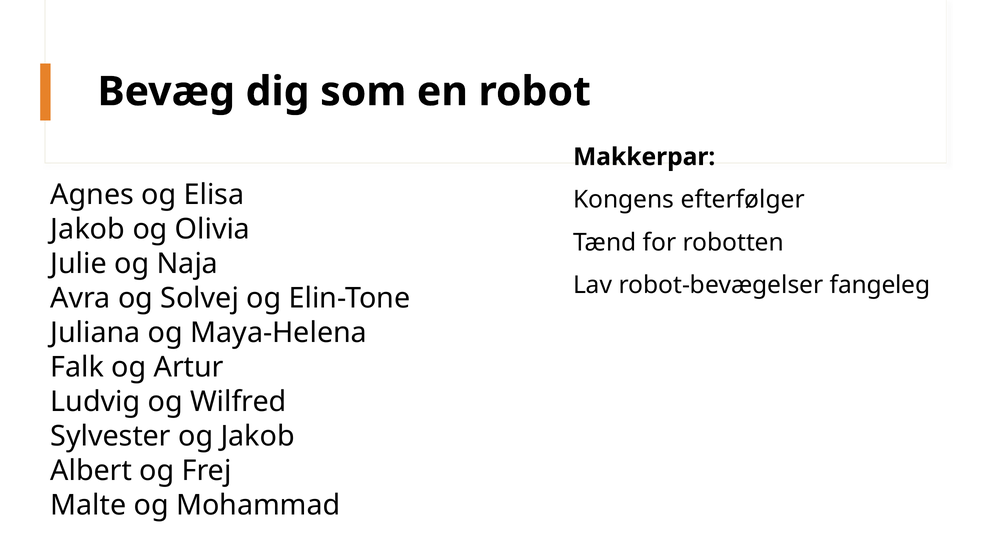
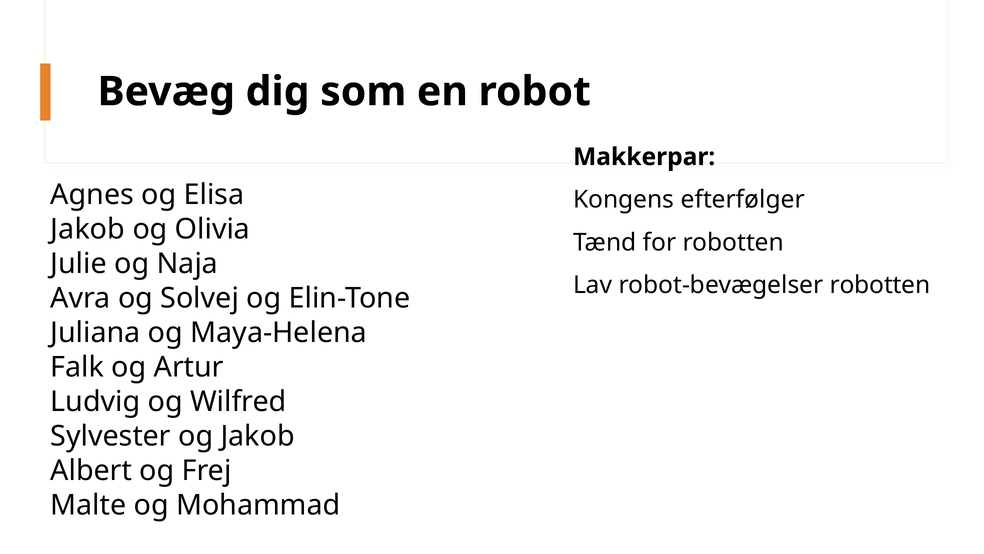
robot-bevægelser fangeleg: fangeleg -> robotten (880, 285)
